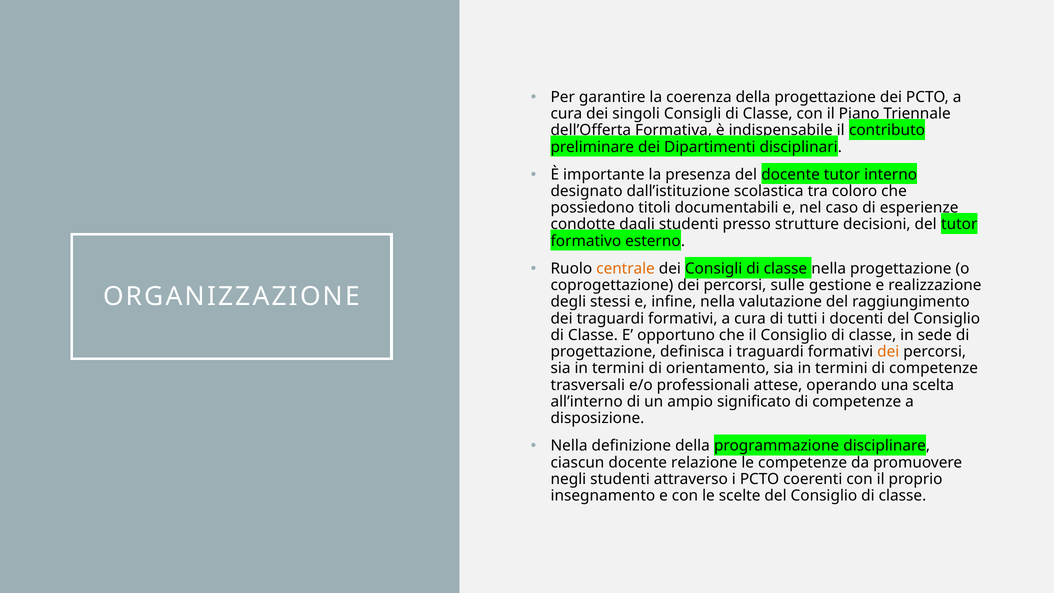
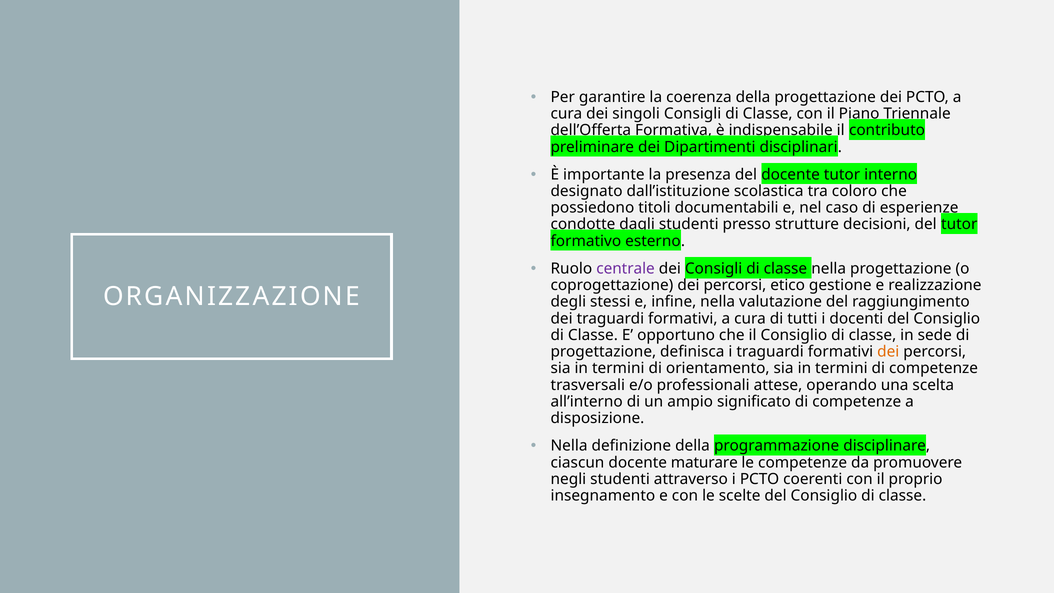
centrale colour: orange -> purple (626, 269)
sulle: sulle -> etico (788, 285)
relazione: relazione -> maturare (704, 462)
